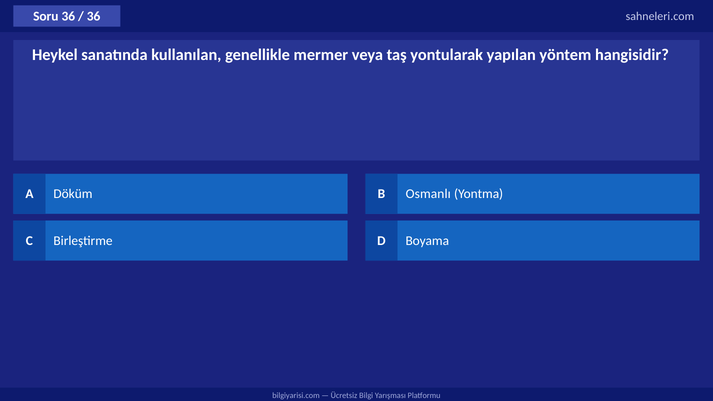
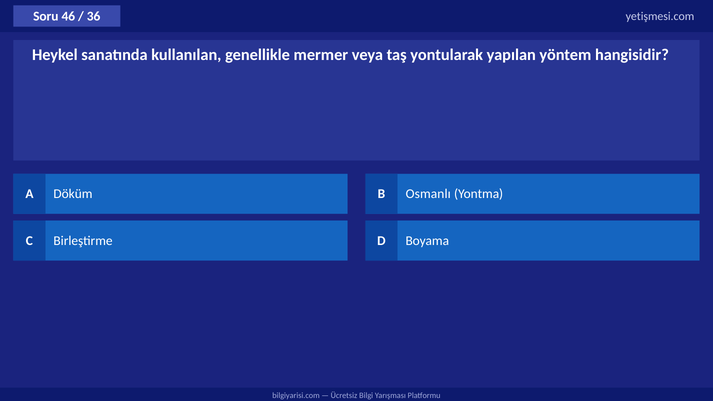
Soru 36: 36 -> 46 (68, 16)
sahneleri.com: sahneleri.com -> yetişmesi.com (660, 16)
